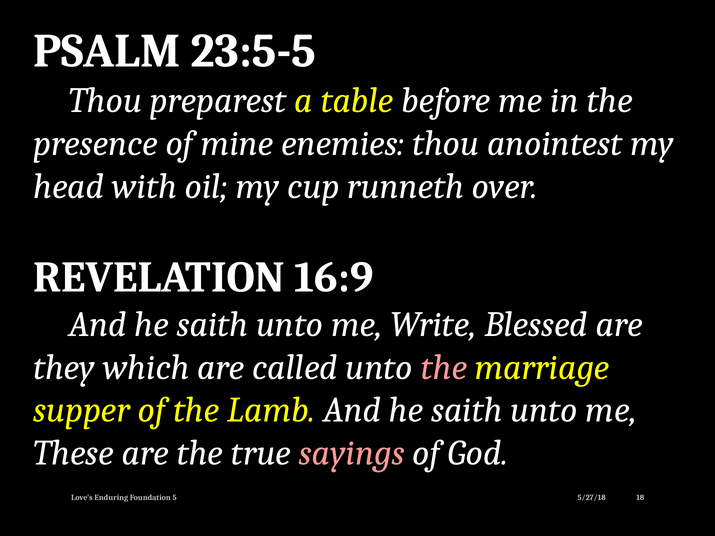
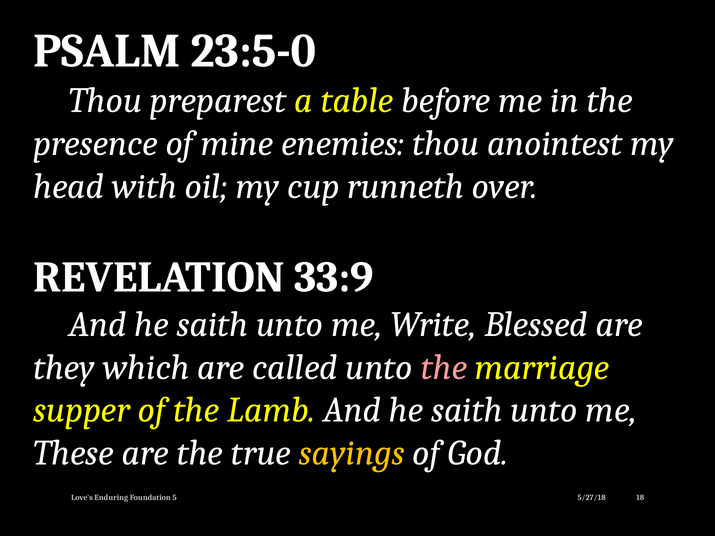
23:5-5: 23:5-5 -> 23:5-0 (253, 51)
16:9: 16:9 -> 33:9 (334, 277)
sayings colour: pink -> yellow (352, 453)
